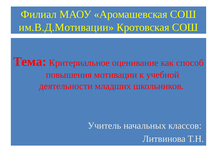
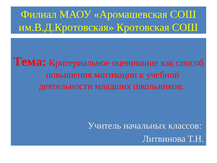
им.В.Д.Мотивации: им.В.Д.Мотивации -> им.В.Д.Кротовская (66, 27)
